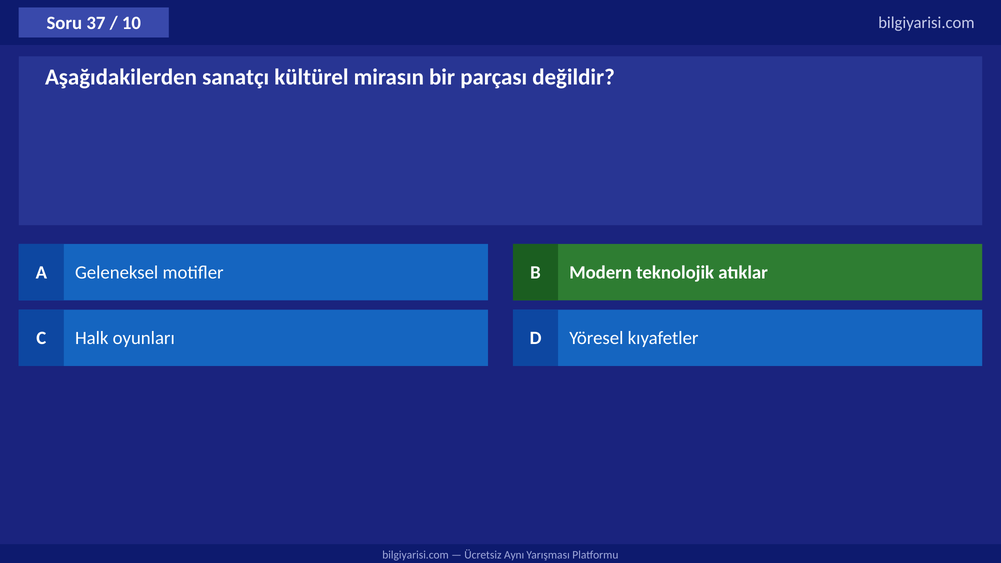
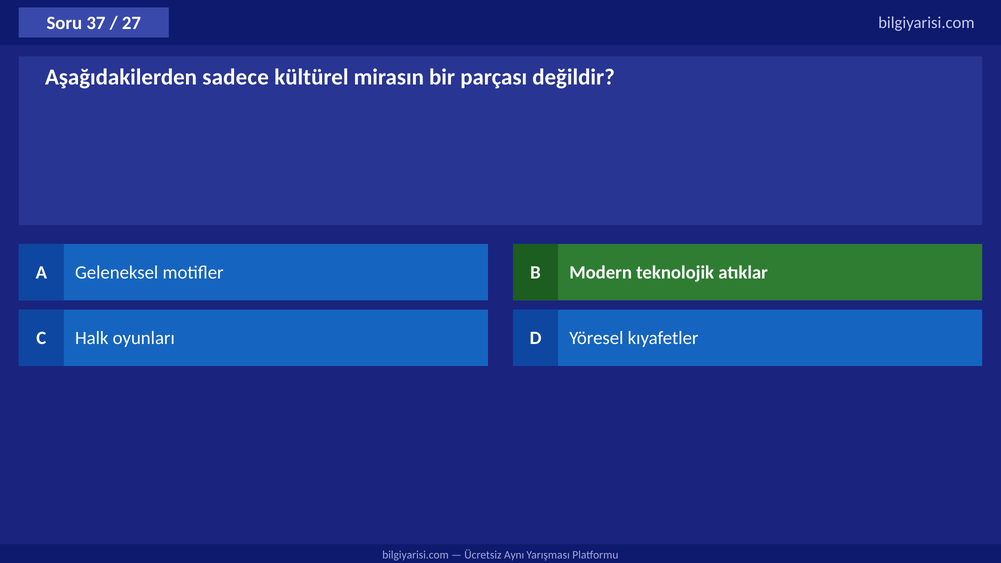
10: 10 -> 27 (131, 23)
sanatçı: sanatçı -> sadece (236, 77)
